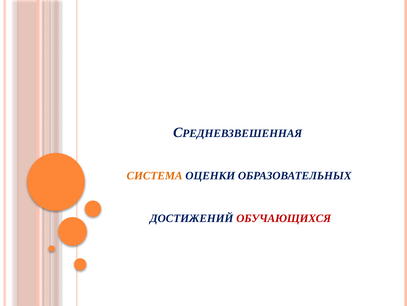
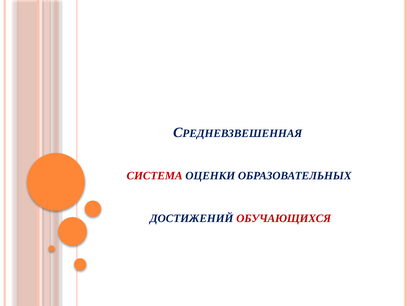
СИСТЕМА colour: orange -> red (155, 175)
